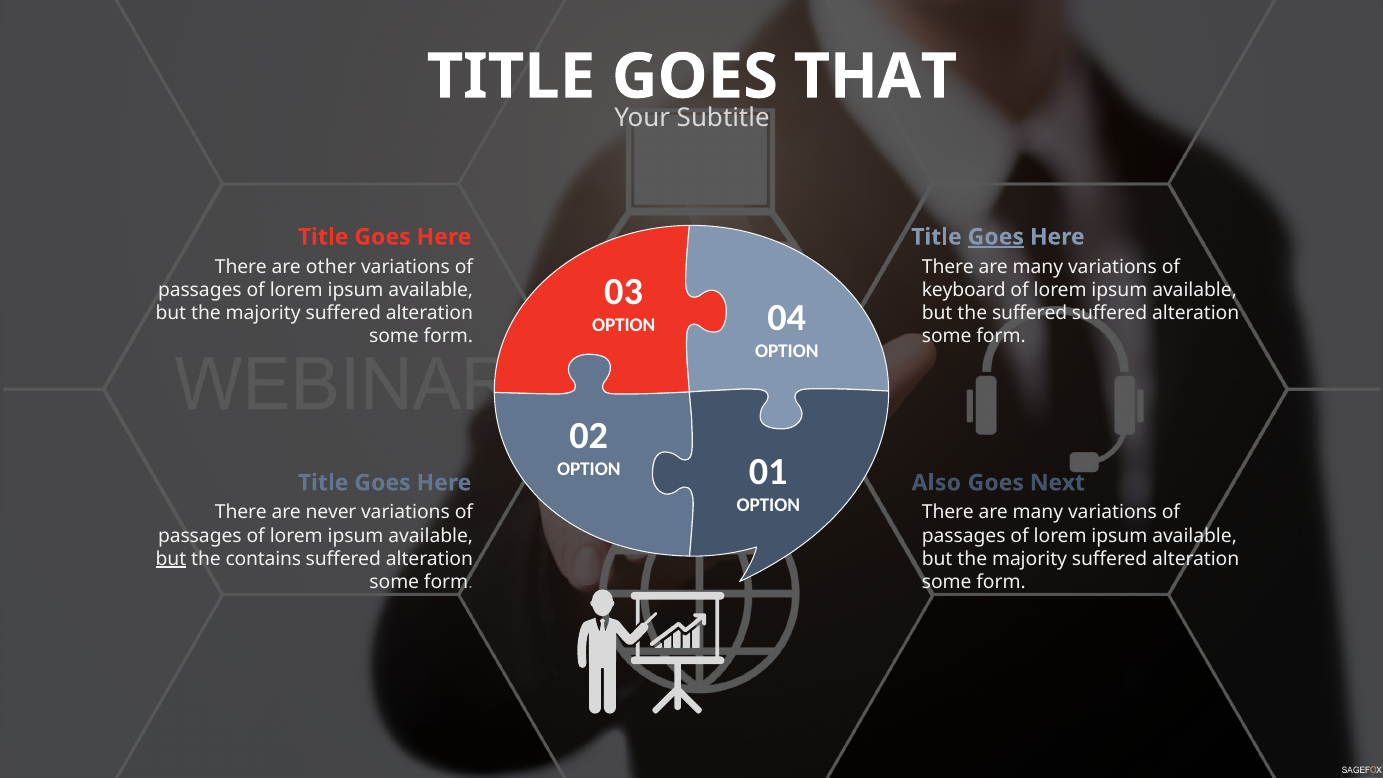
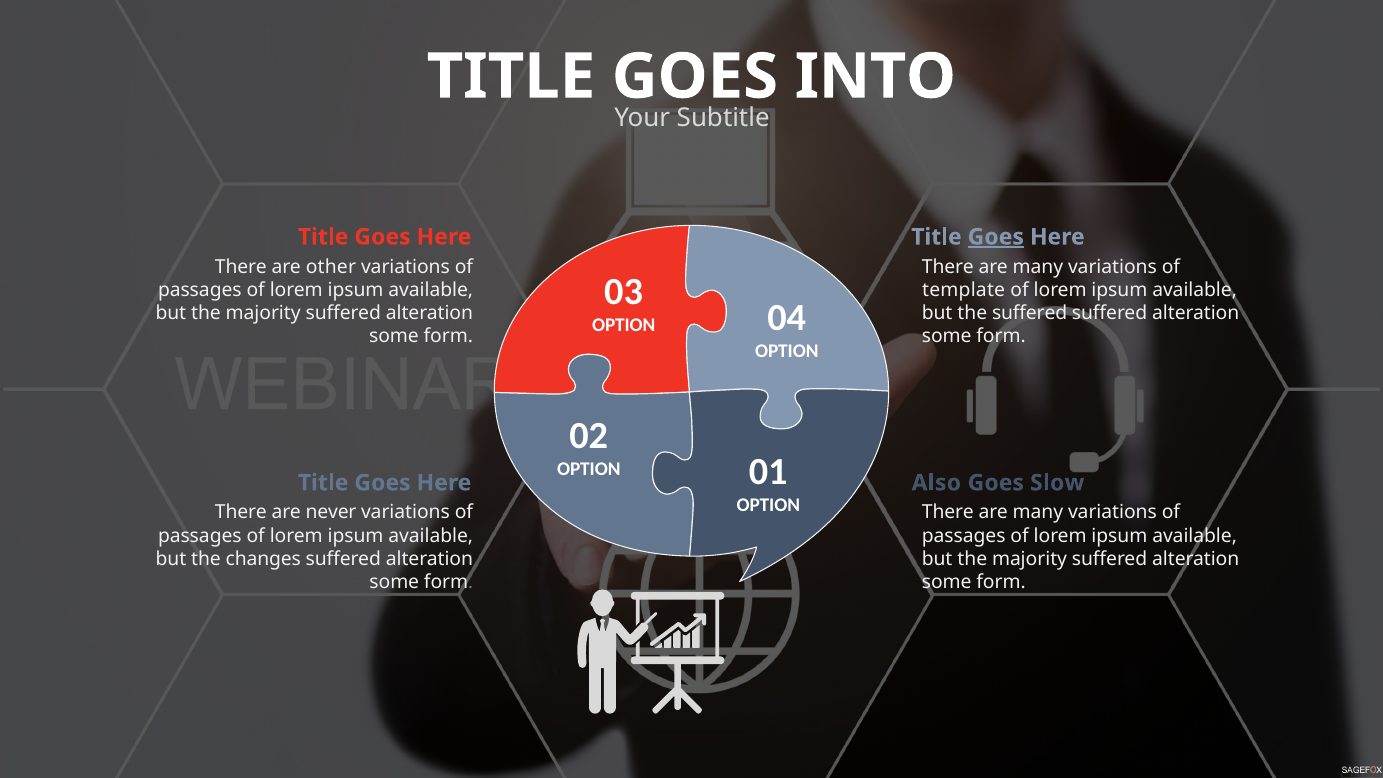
THAT: THAT -> INTO (875, 77)
keyboard: keyboard -> template (964, 290)
Next: Next -> Slow (1057, 483)
but underline: present -> none (171, 559)
contains: contains -> changes (263, 559)
